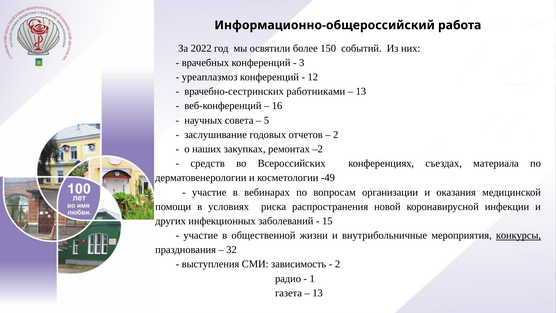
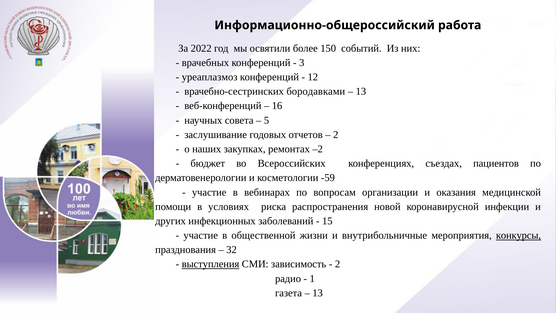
работниками: работниками -> бородавками (316, 91)
средств: средств -> бюджет (208, 163)
материала: материала -> пациентов (496, 163)
-49: -49 -> -59 (328, 178)
выступления underline: none -> present (211, 264)
